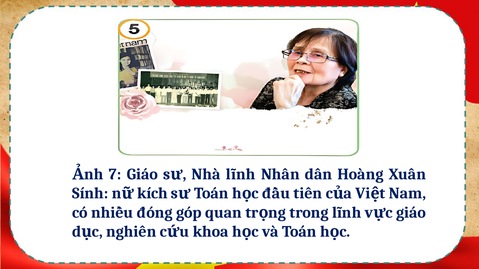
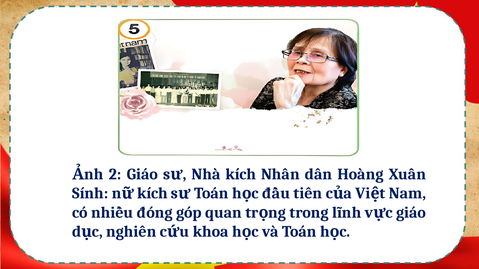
7: 7 -> 2 (115, 174)
Nhà lĩnh: lĩnh -> kích (241, 174)
